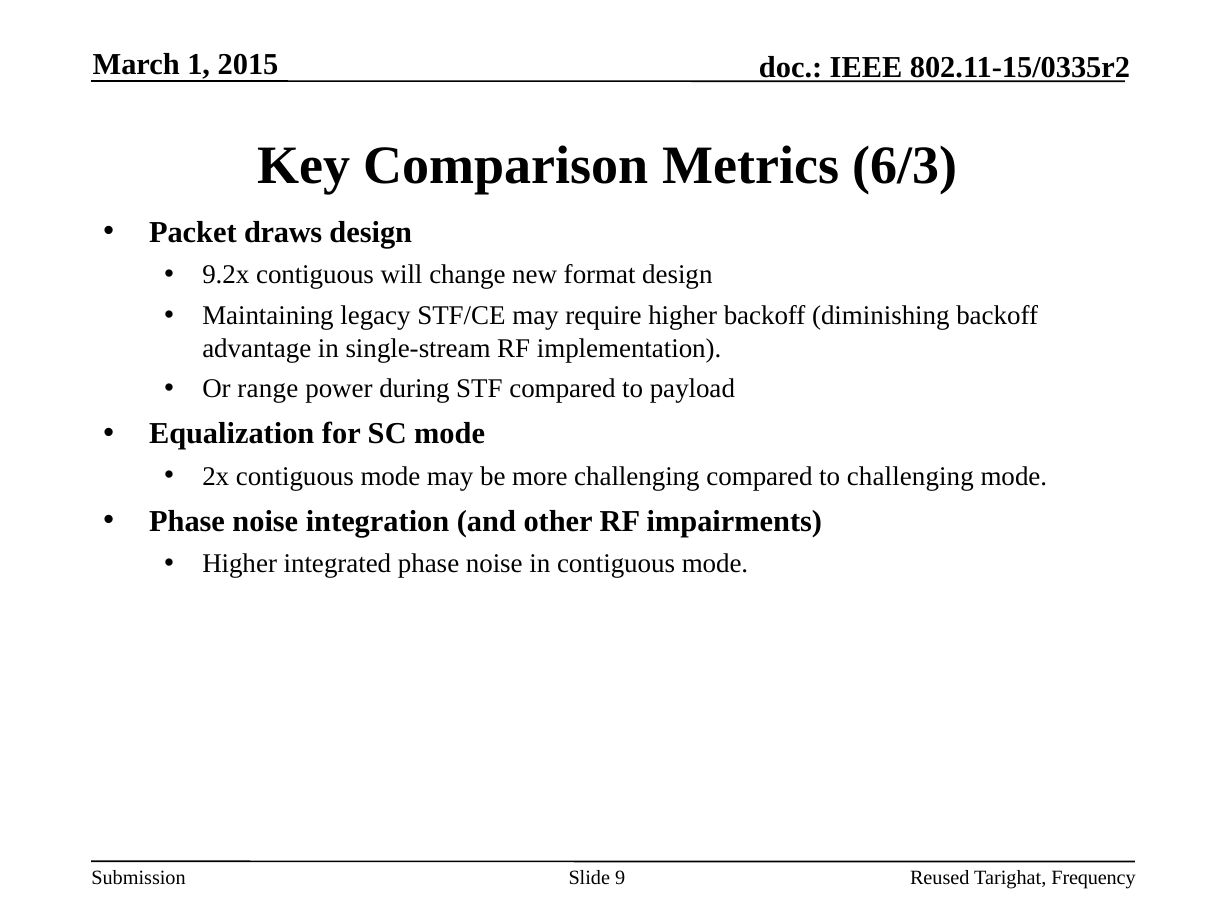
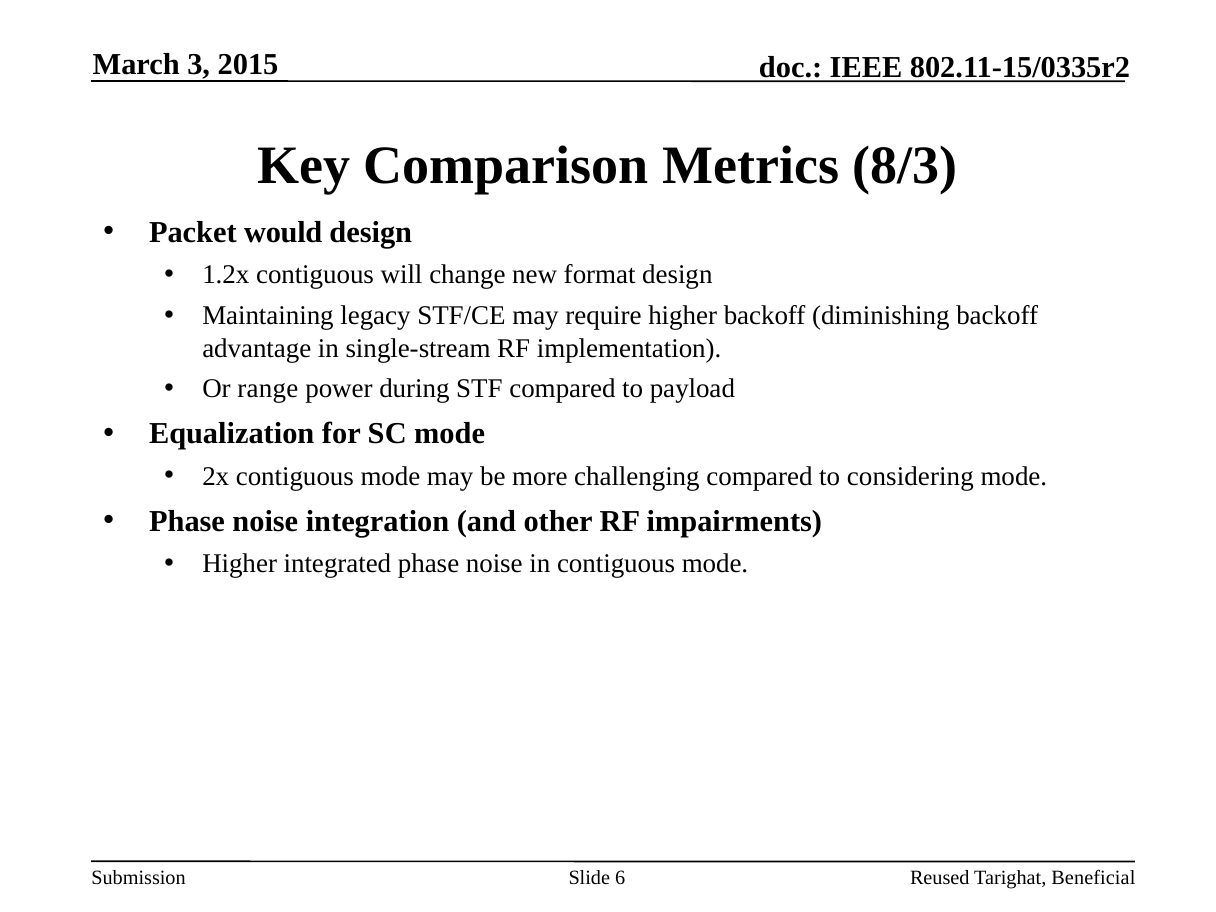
1: 1 -> 3 (199, 64)
6/3: 6/3 -> 8/3 (905, 166)
draws: draws -> would (283, 232)
9.2x: 9.2x -> 1.2x (226, 275)
to challenging: challenging -> considering (910, 477)
9: 9 -> 6 (620, 878)
Frequency: Frequency -> Beneficial (1093, 878)
